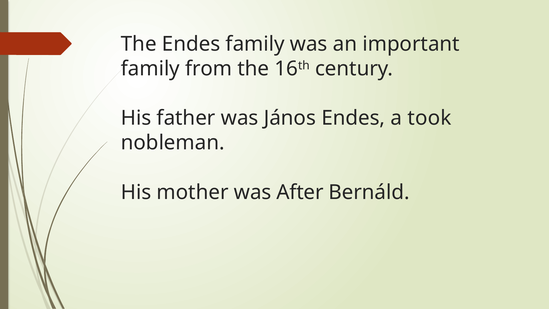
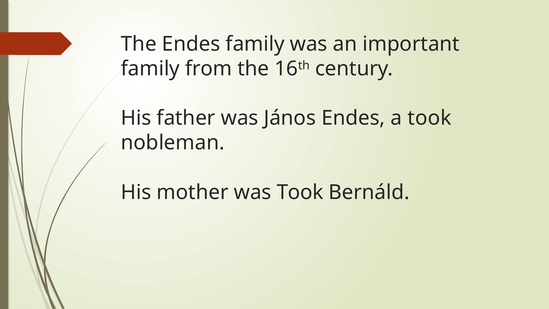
was After: After -> Took (300, 192)
